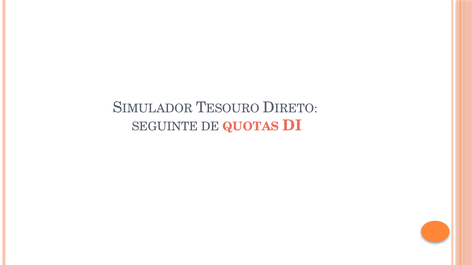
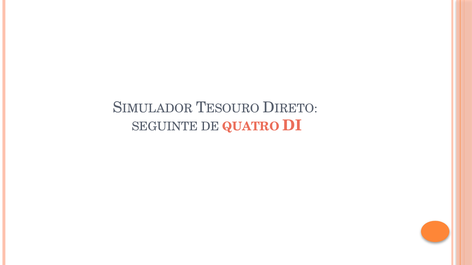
QUOTAS: QUOTAS -> QUATRO (251, 127)
